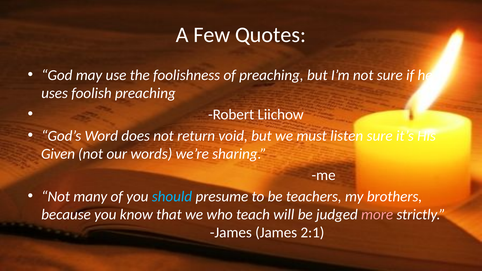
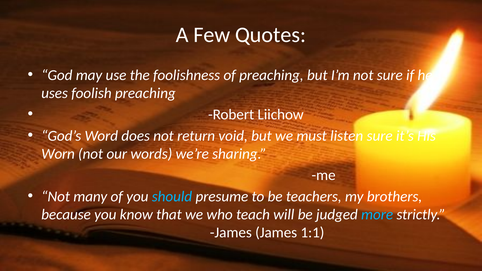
Given: Given -> Worn (58, 154)
more colour: pink -> light blue (377, 215)
2:1: 2:1 -> 1:1 (312, 233)
